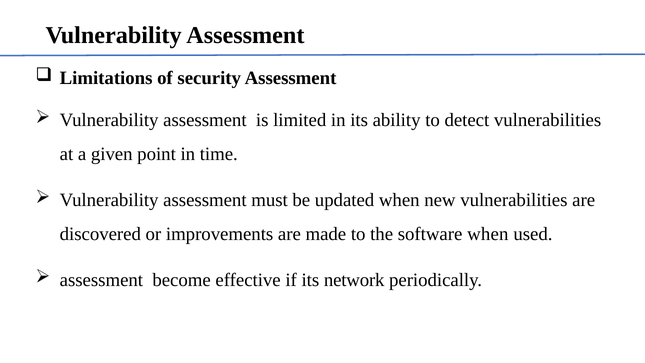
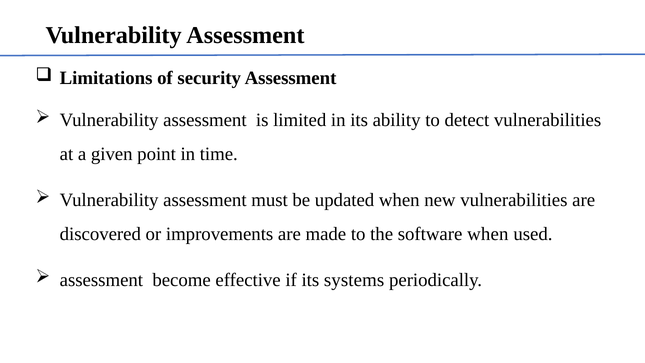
network: network -> systems (354, 280)
